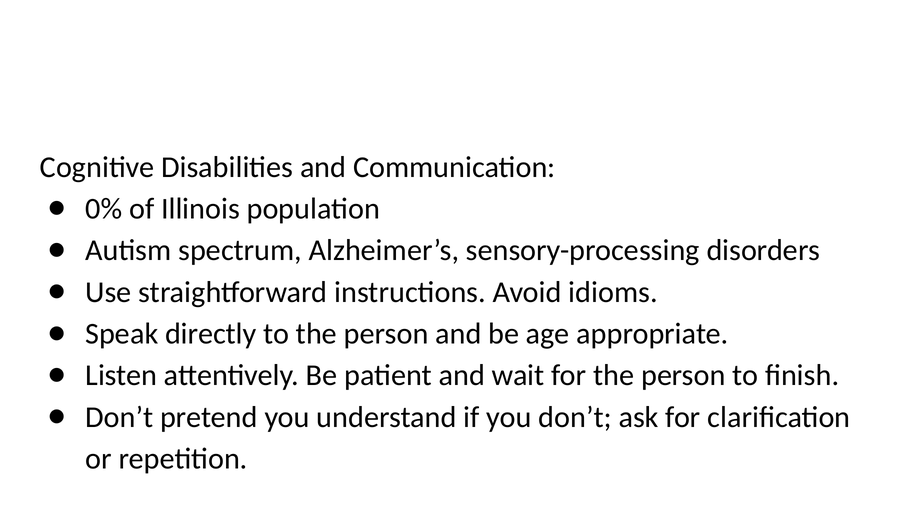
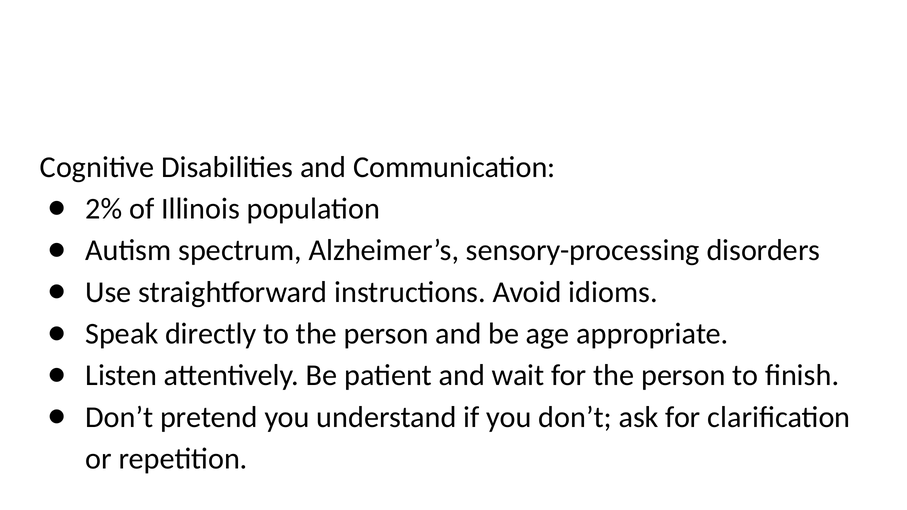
0%: 0% -> 2% (104, 209)
